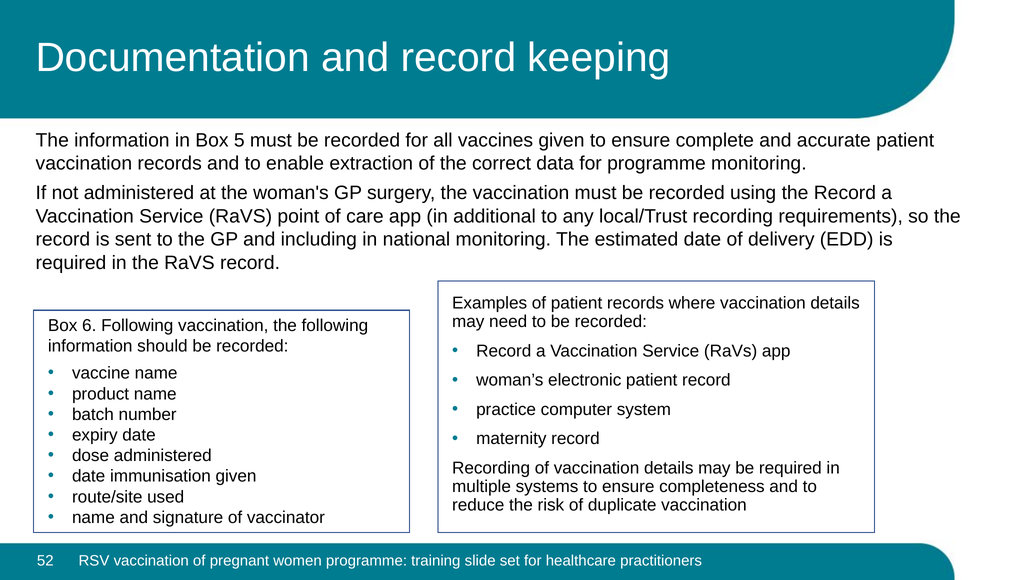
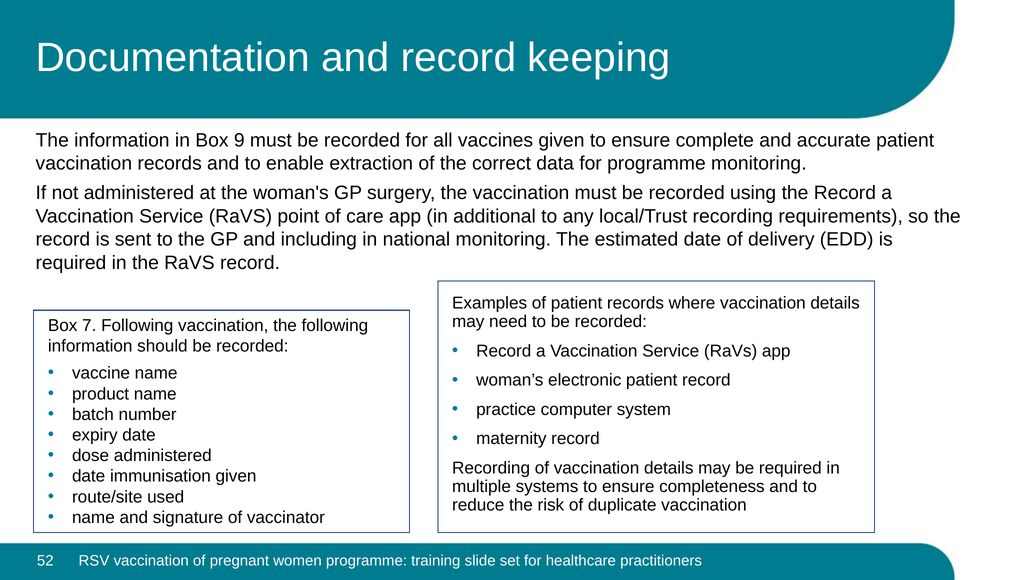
5: 5 -> 9 (239, 140)
6: 6 -> 7 (89, 325)
